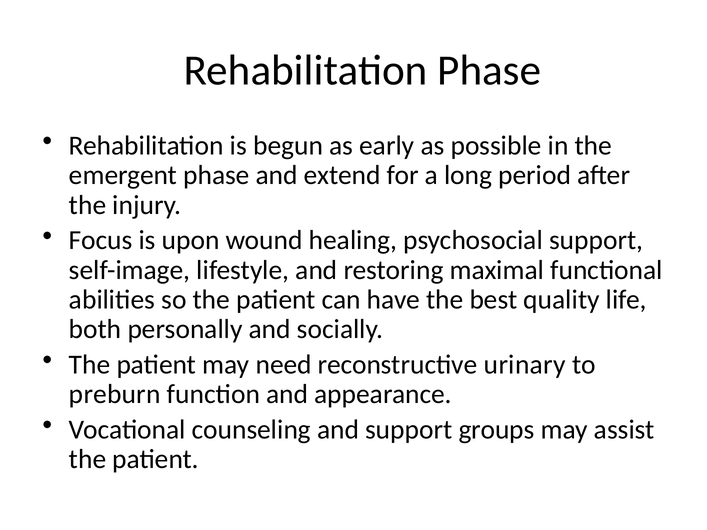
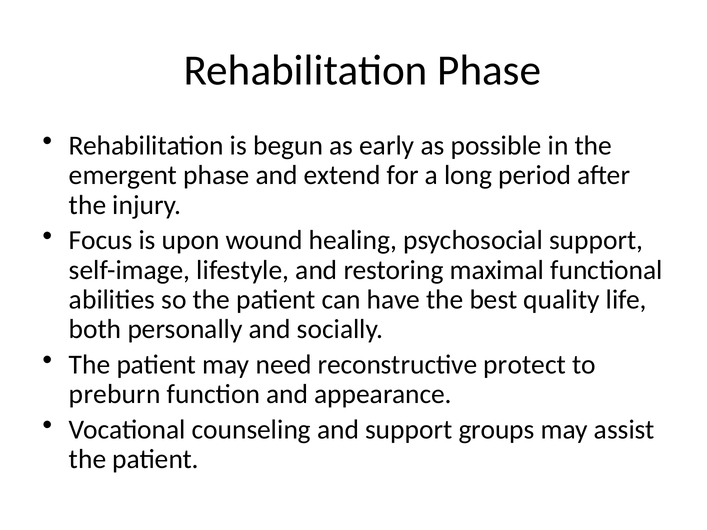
urinary: urinary -> protect (525, 365)
